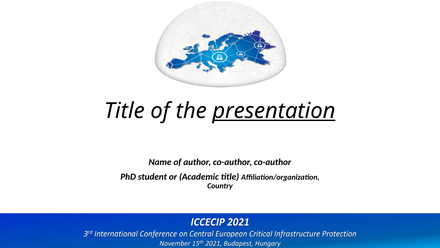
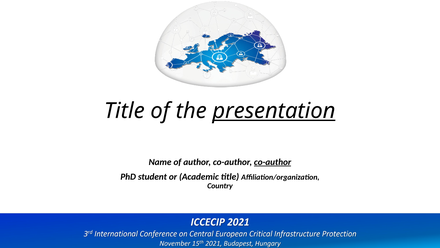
co-author underline: none -> present (273, 162)
